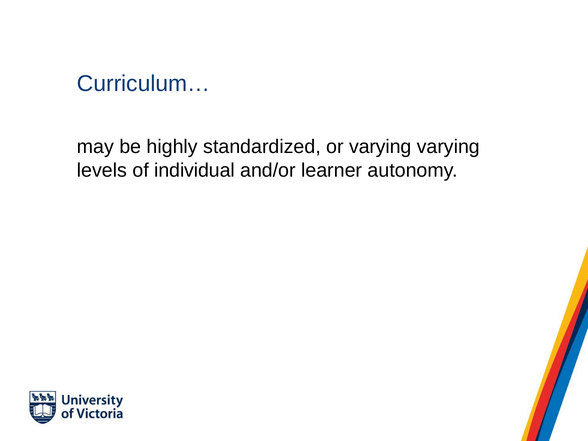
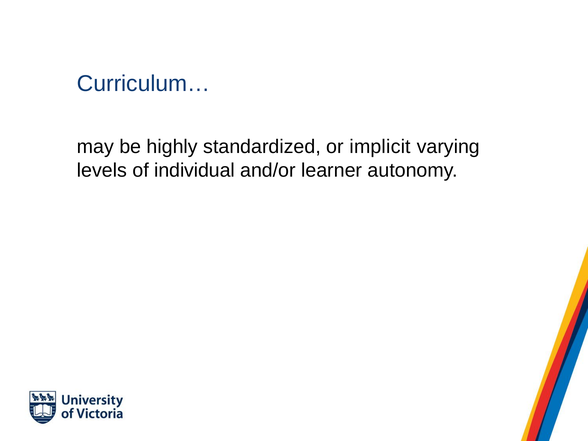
or varying: varying -> implicit (380, 147)
